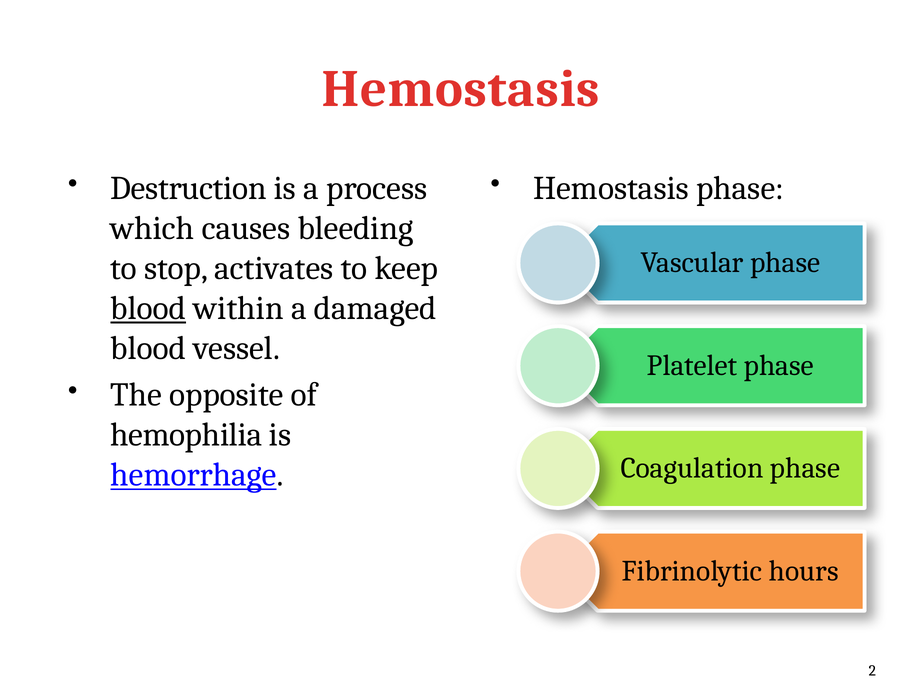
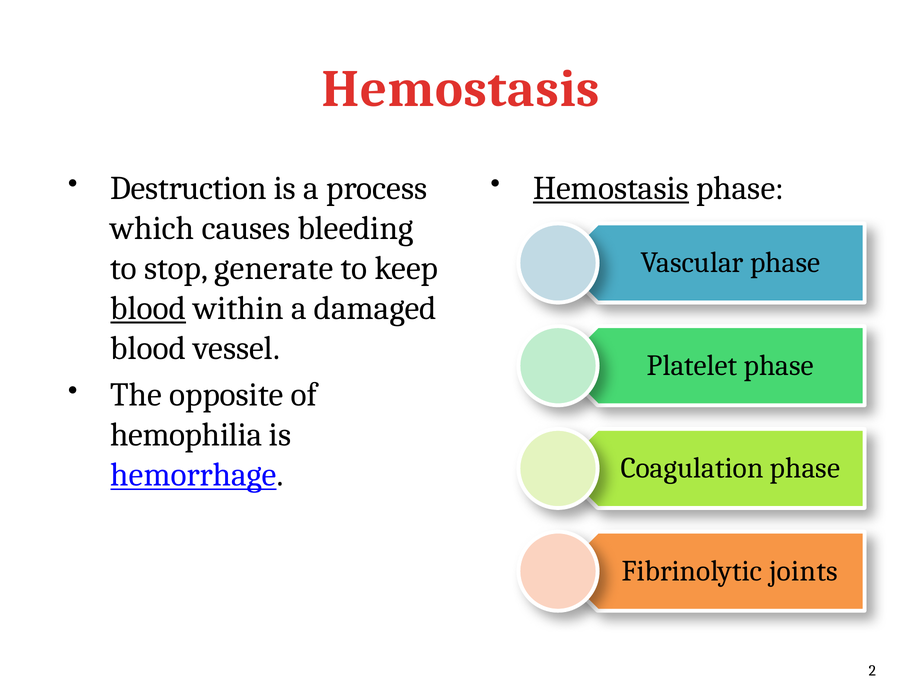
Hemostasis underline: none -> present (611, 188)
activates: activates -> generate (274, 268)
hours: hours -> joints (804, 571)
